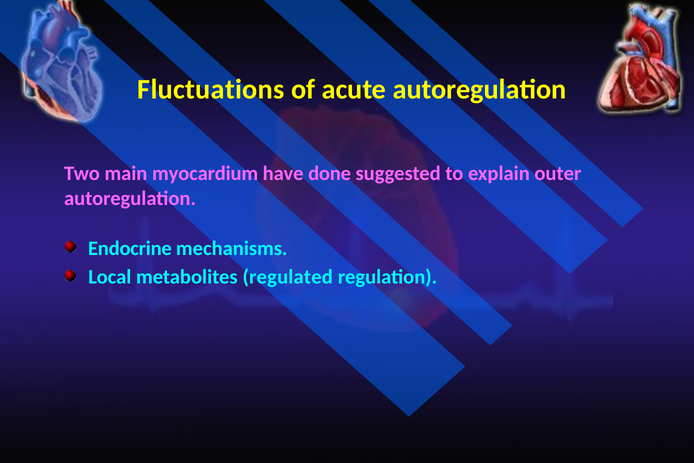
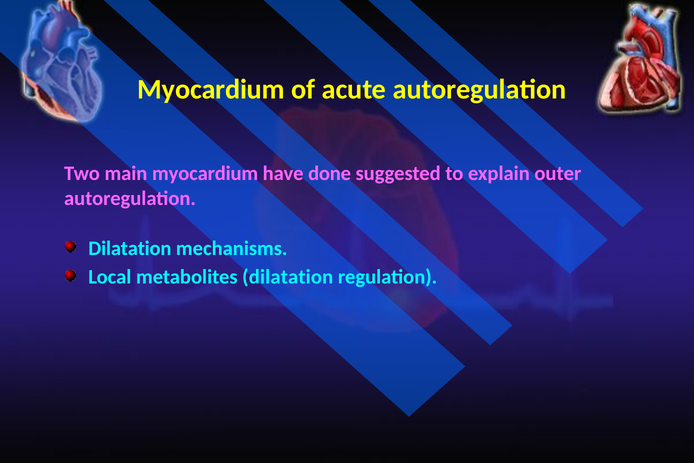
Fluctuations: Fluctuations -> Myocardium (211, 89)
Endocrine: Endocrine -> Dilatation (130, 248)
metabolites regulated: regulated -> dilatation (288, 277)
